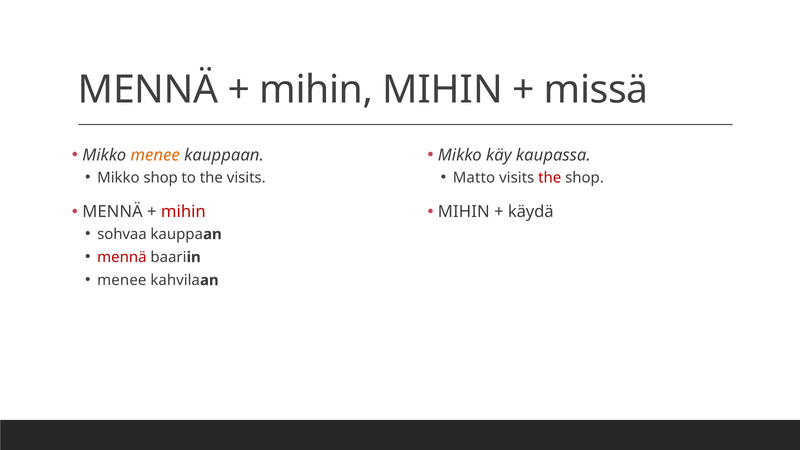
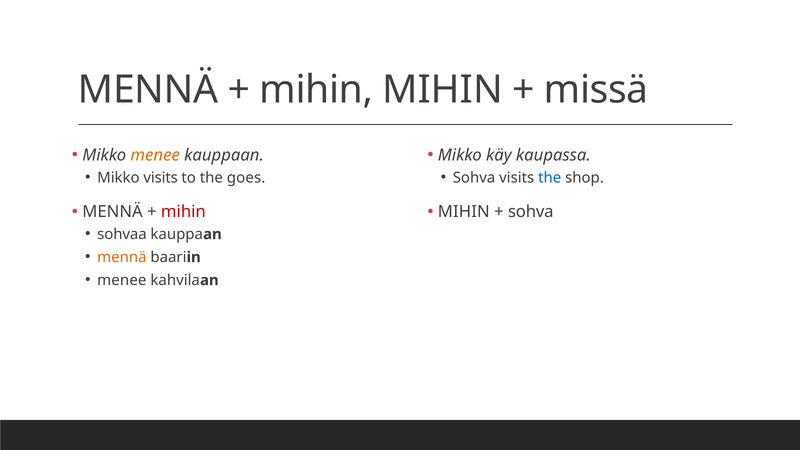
Mikko shop: shop -> visits (161, 178)
the visits: visits -> goes (246, 178)
Matto: Matto -> Sohva (474, 178)
the colour: red -> blue (550, 178)
käydä: käydä -> sohva (531, 212)
mennä colour: red -> orange (122, 257)
